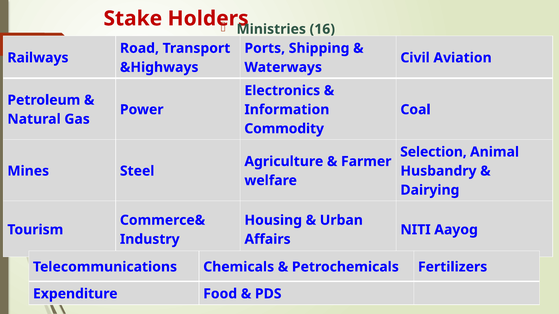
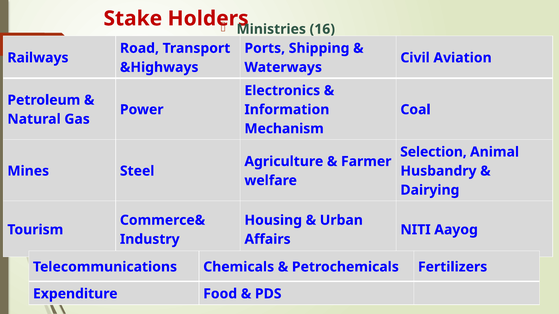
Commodity: Commodity -> Mechanism (284, 129)
